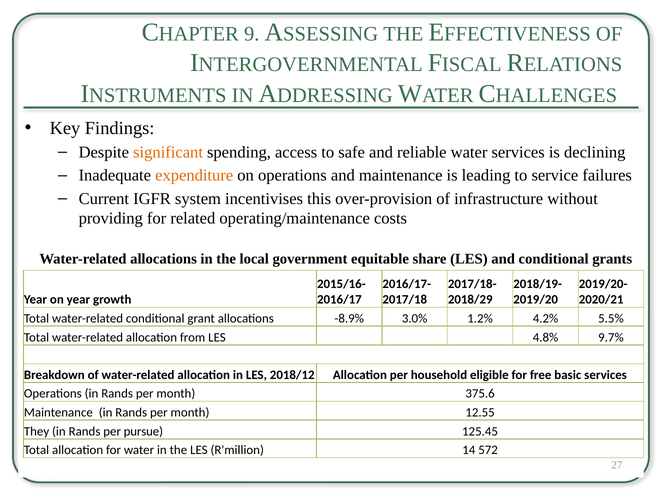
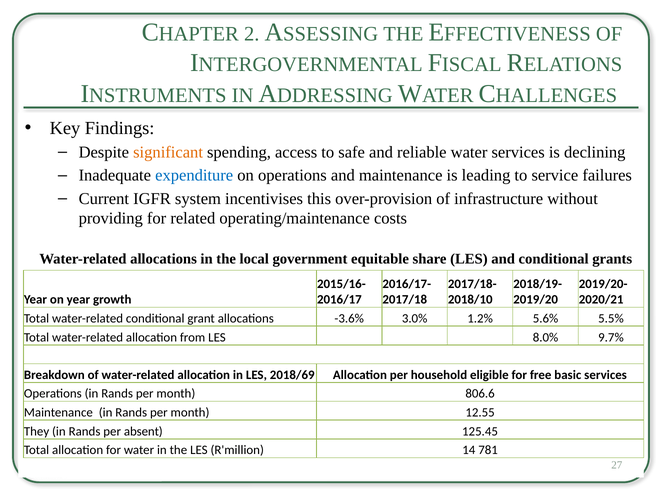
9: 9 -> 2 (252, 34)
expenditure colour: orange -> blue (194, 176)
2018/29: 2018/29 -> 2018/10 (470, 300)
-8.9%: -8.9% -> -3.6% (349, 319)
4.2%: 4.2% -> 5.6% (546, 319)
4.8%: 4.8% -> 8.0% (546, 338)
2018/12: 2018/12 -> 2018/69 (292, 375)
375.6: 375.6 -> 806.6 (480, 394)
pursue: pursue -> absent (143, 432)
572: 572 -> 781 (488, 451)
